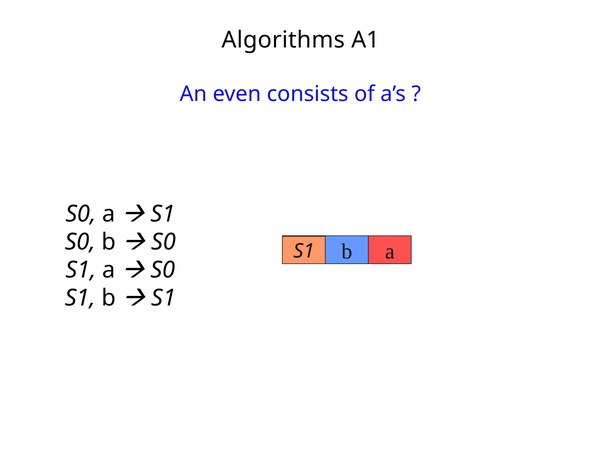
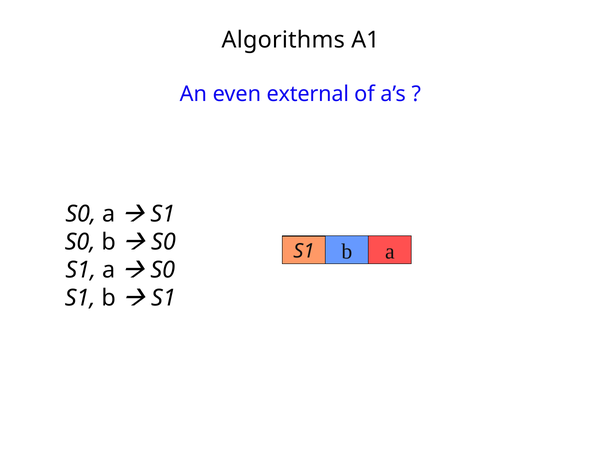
consists: consists -> external (308, 94)
